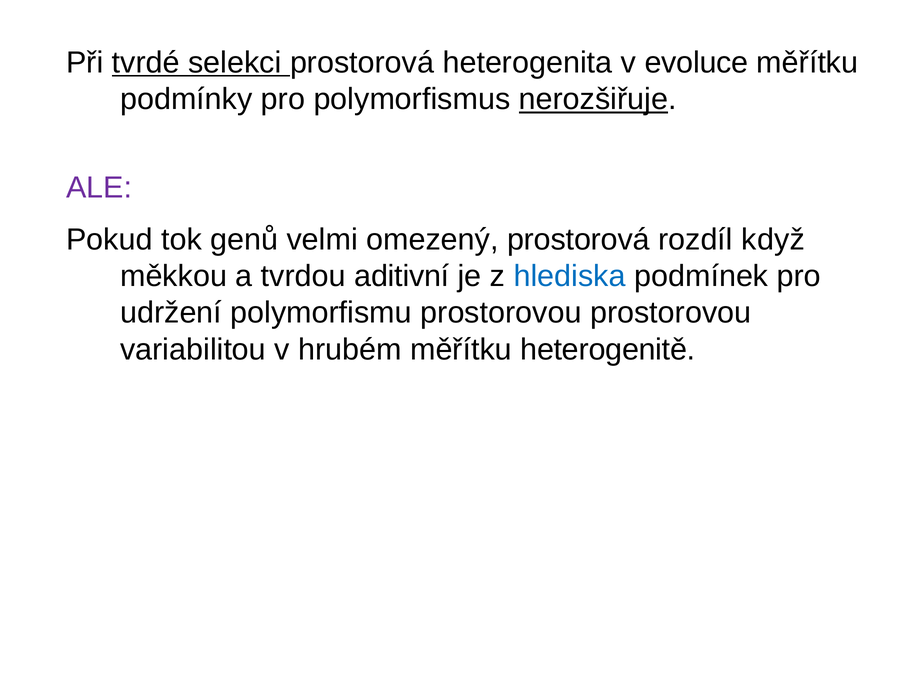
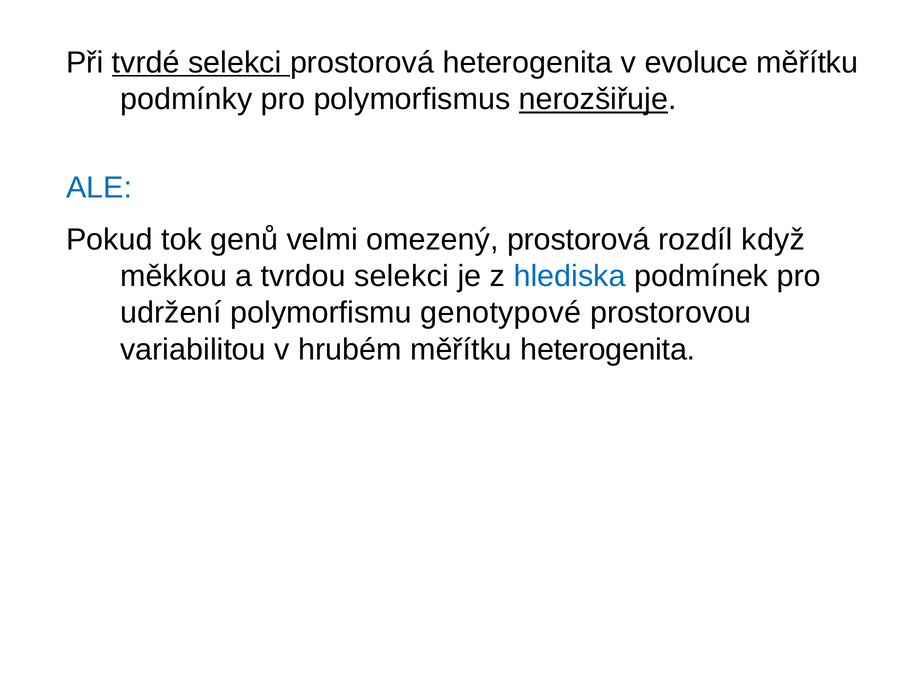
ALE colour: purple -> blue (99, 188)
tvrdou aditivní: aditivní -> selekci (402, 276)
polymorfismu prostorovou: prostorovou -> genotypové (501, 313)
měřítku heterogenitě: heterogenitě -> heterogenita (608, 349)
